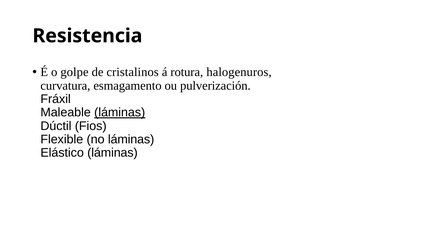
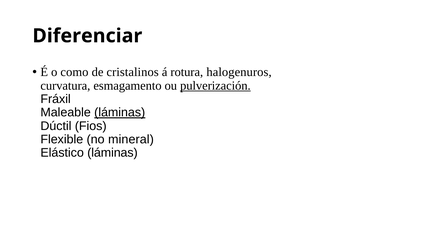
Resistencia: Resistencia -> Diferenciar (87, 36)
golpe: golpe -> como (74, 72)
pulverización underline: none -> present (215, 85)
no láminas: láminas -> mineral (131, 139)
